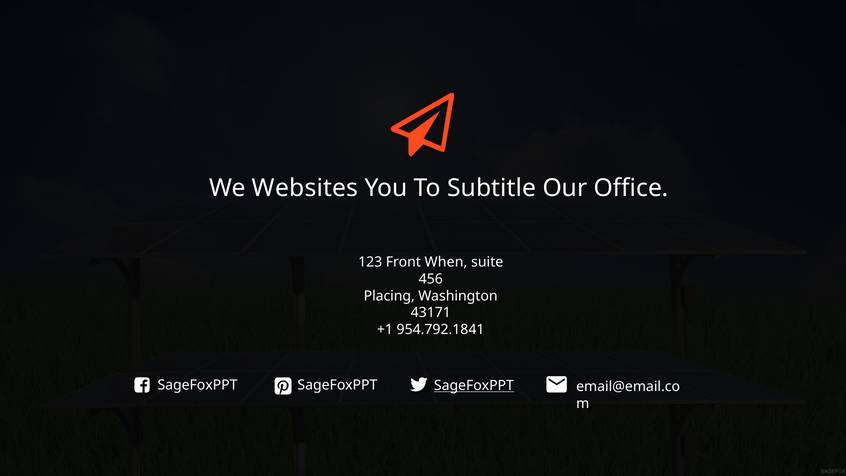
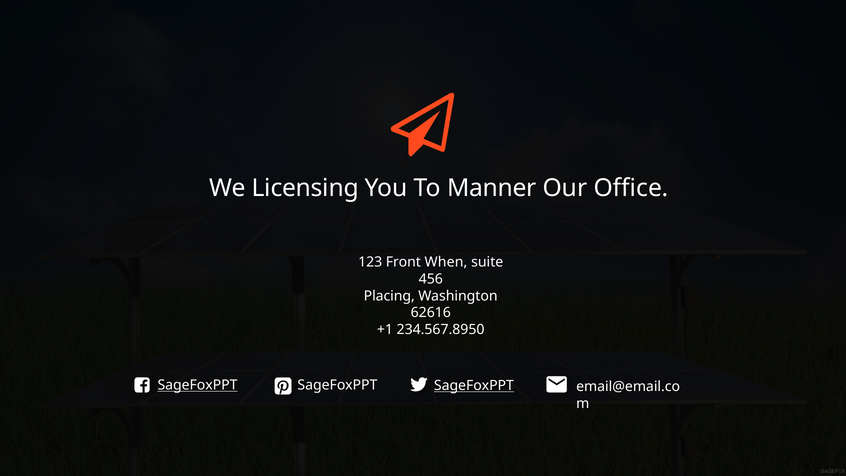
Websites: Websites -> Licensing (305, 188)
Subtitle: Subtitle -> Manner (492, 188)
43171: 43171 -> 62616 (431, 313)
954.792.1841: 954.792.1841 -> 234.567.8950 (441, 330)
SageFoxPPT underline: none -> present (198, 385)
